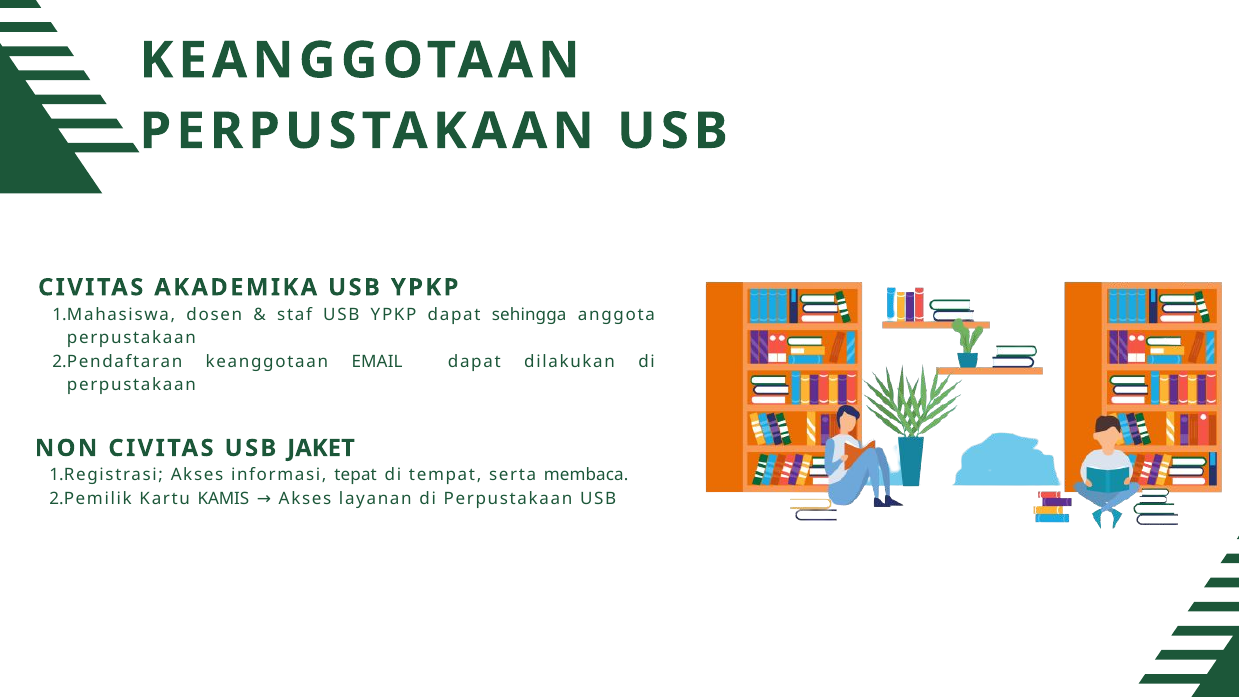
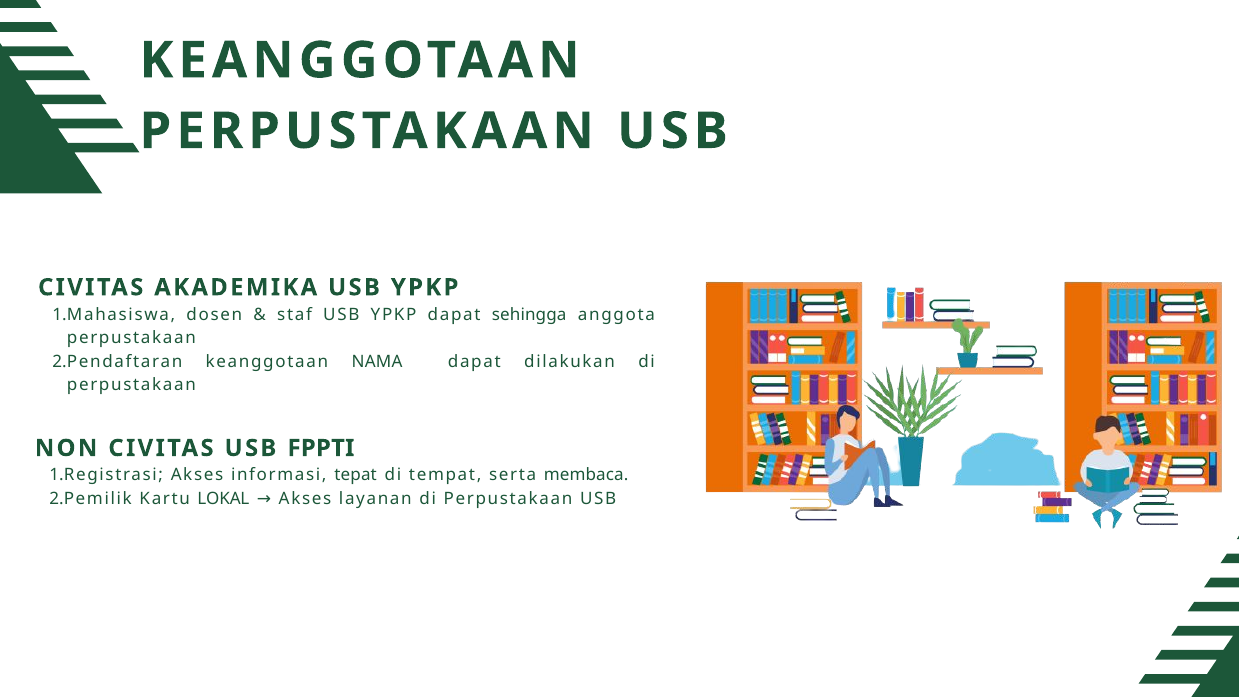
EMAIL: EMAIL -> NAMA (377, 362)
JAKET: JAKET -> FPPTI (321, 448)
KAMIS: KAMIS -> LOKAL (223, 499)
